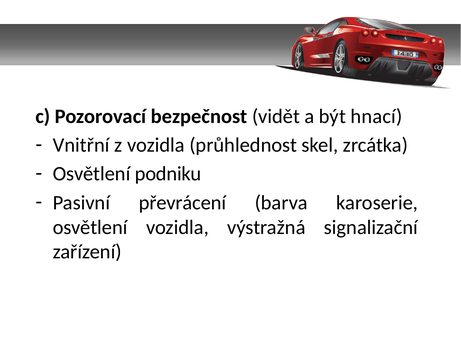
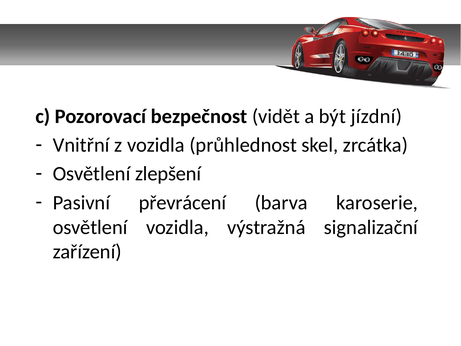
hnací: hnací -> jízdní (376, 116)
podniku: podniku -> zlepšení (168, 174)
